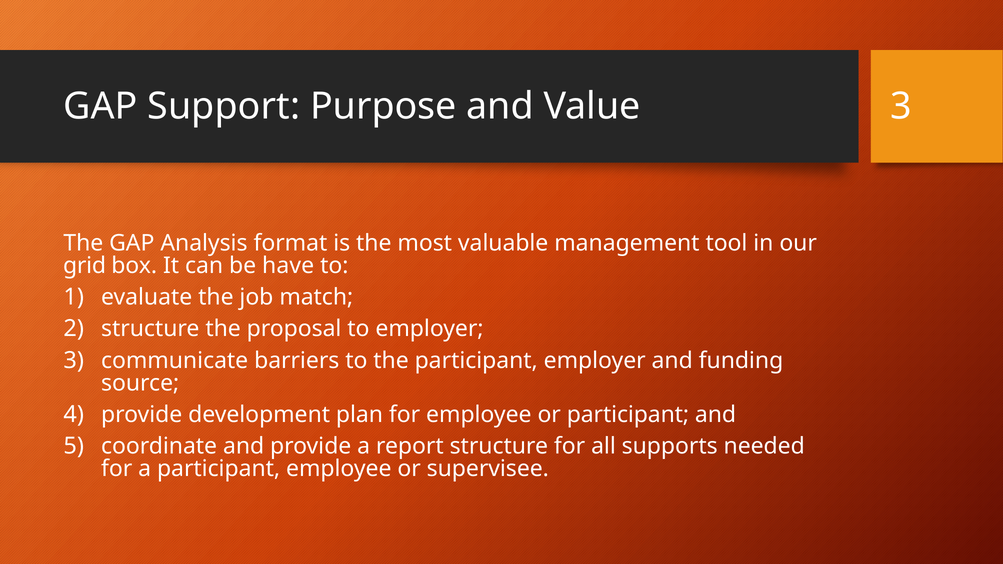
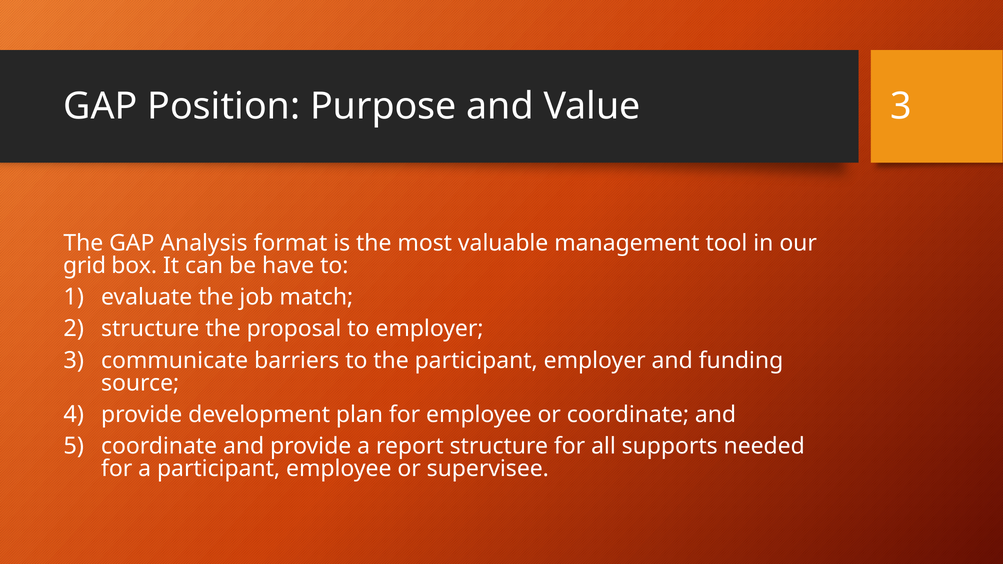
Support: Support -> Position (224, 106)
or participant: participant -> coordinate (628, 415)
